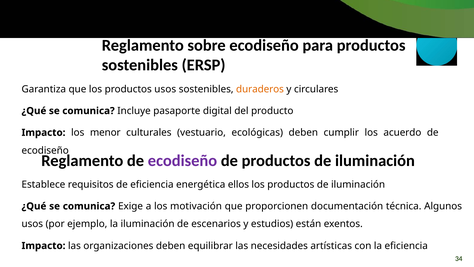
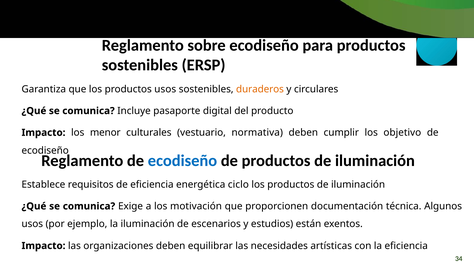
ecológicas: ecológicas -> normativa (257, 132)
acuerdo: acuerdo -> objetivo (402, 132)
ecodiseño colour: purple -> blue (182, 160)
ellos: ellos -> ciclo (238, 184)
